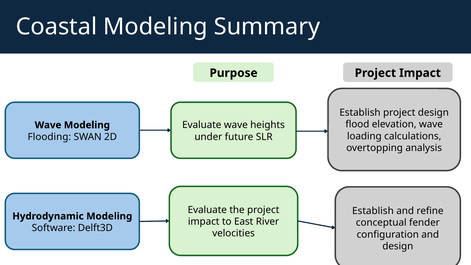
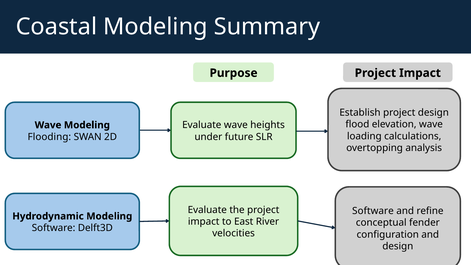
Establish: Establish -> Software (373, 211)
